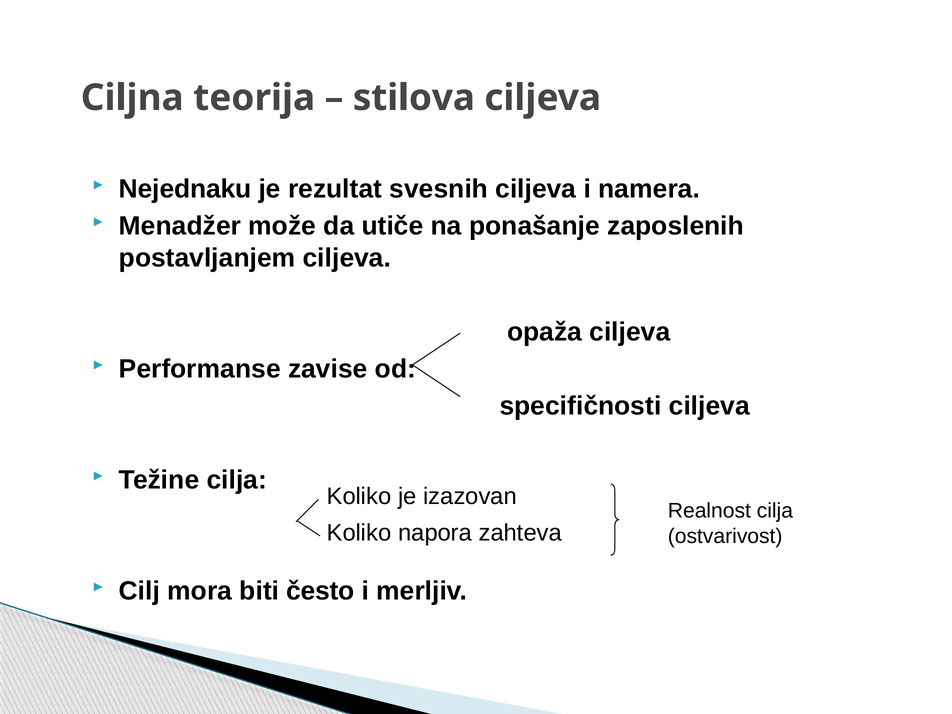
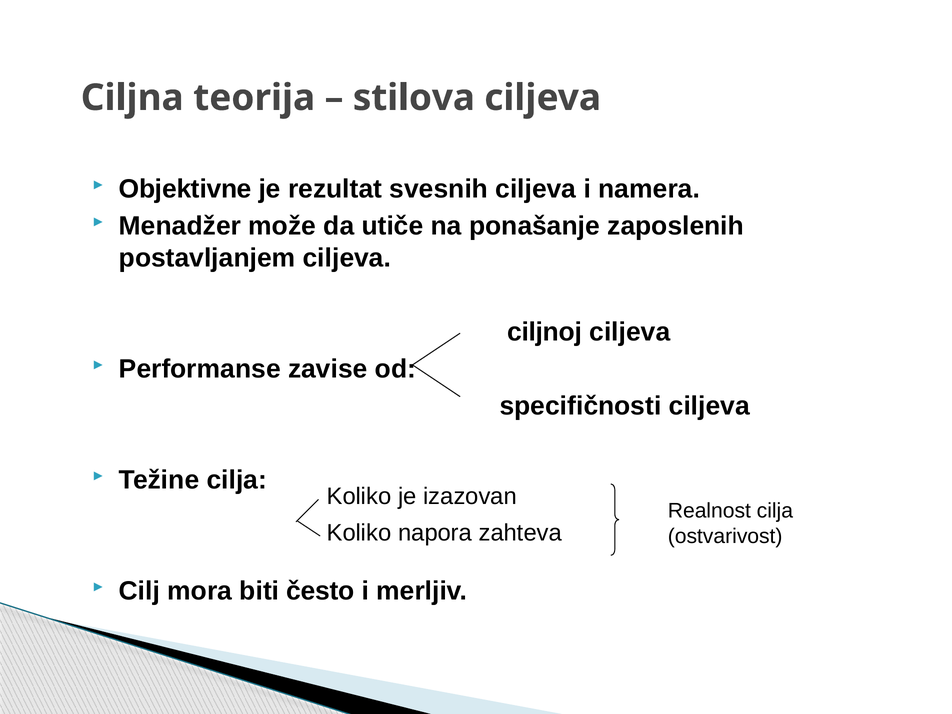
Nejednaku: Nejednaku -> Objektivne (185, 189)
opaža: opaža -> ciljnoj (545, 332)
